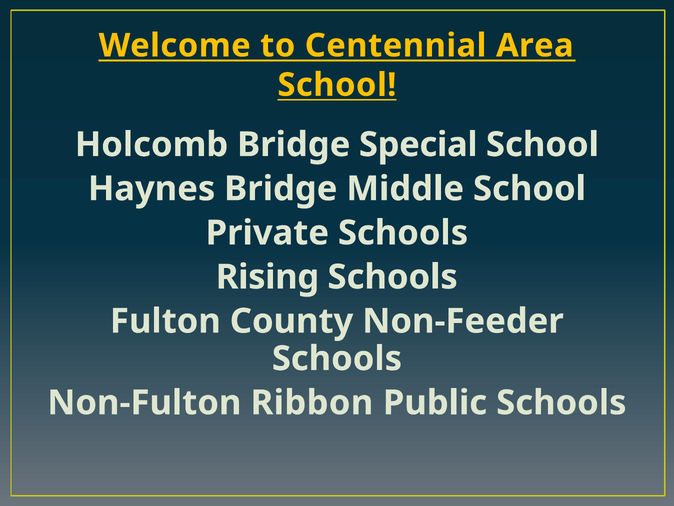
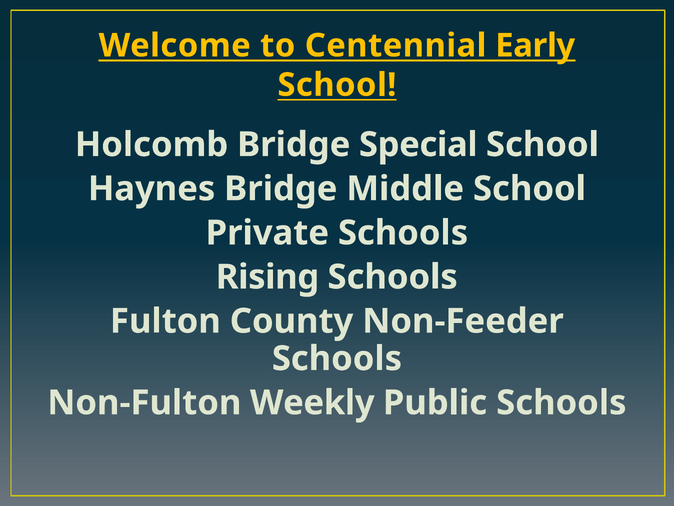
Area: Area -> Early (535, 46)
Ribbon: Ribbon -> Weekly (312, 402)
